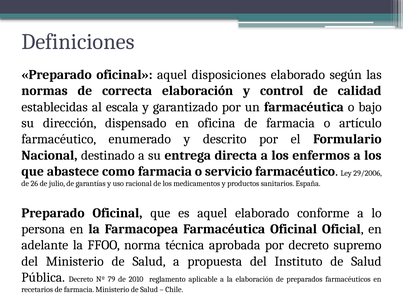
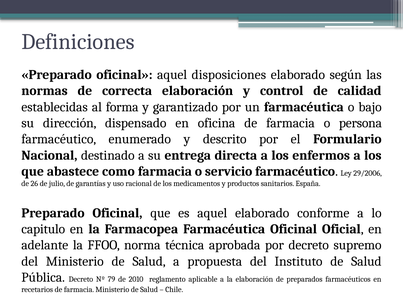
escala: escala -> forma (122, 107)
artículo: artículo -> persona (360, 123)
persona: persona -> capitulo (43, 229)
